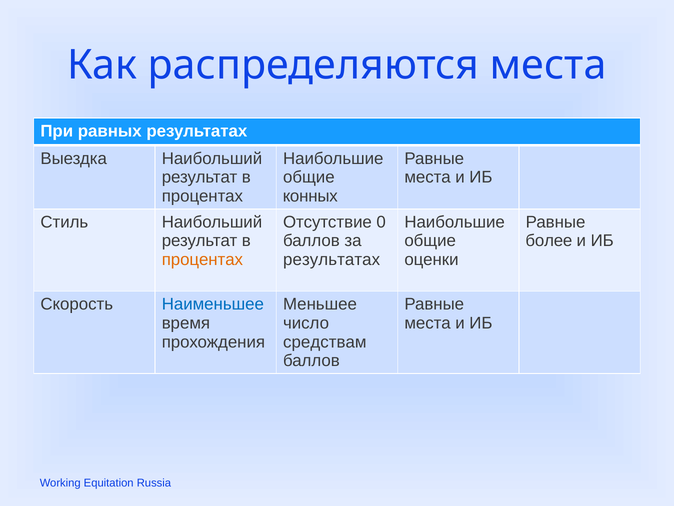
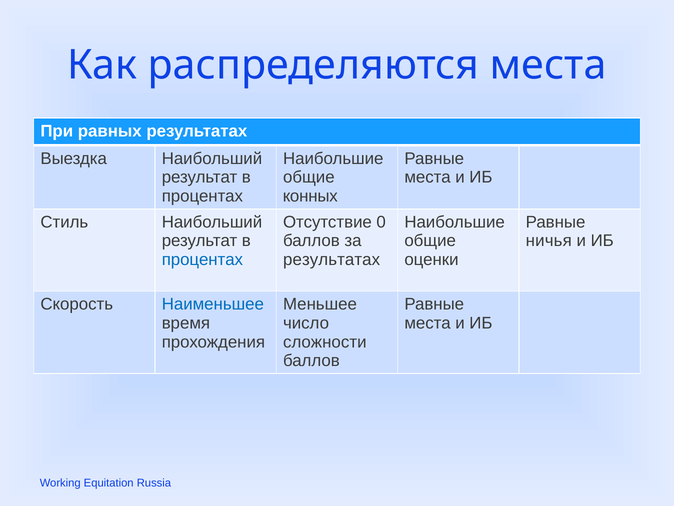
более: более -> ничья (549, 241)
процентах colour: orange -> blue (202, 259)
средствам: средствам -> сложности (325, 342)
